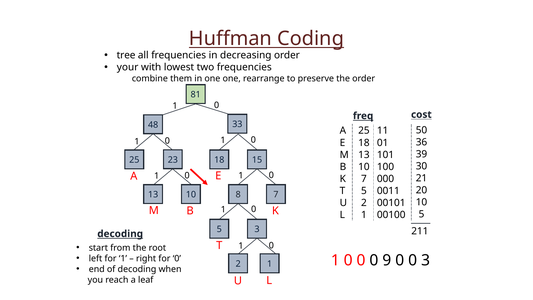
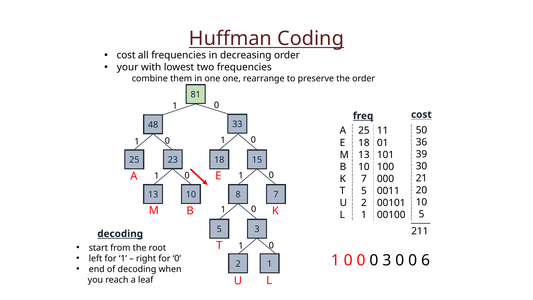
tree: tree -> cost (126, 55)
0 9: 9 -> 3 (387, 260)
0 3: 3 -> 6 (426, 260)
